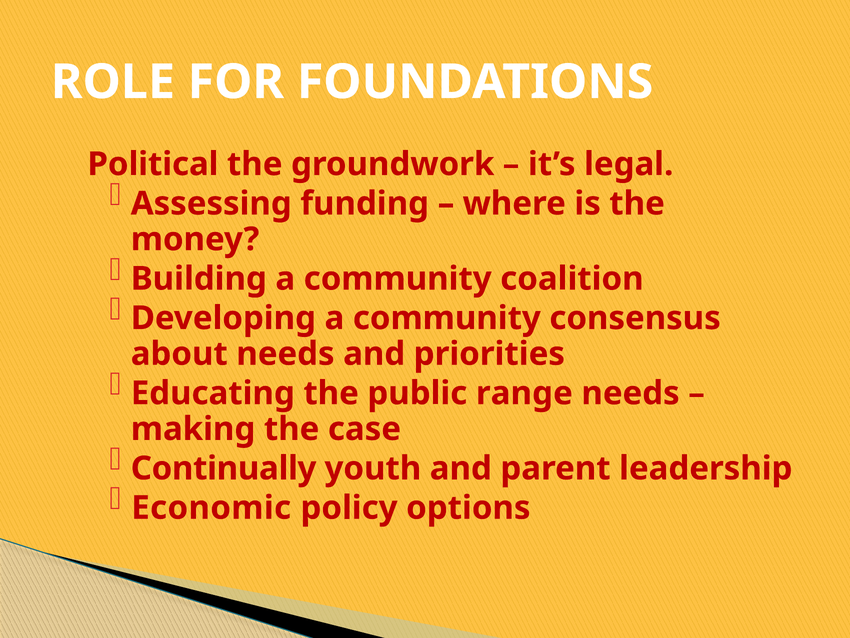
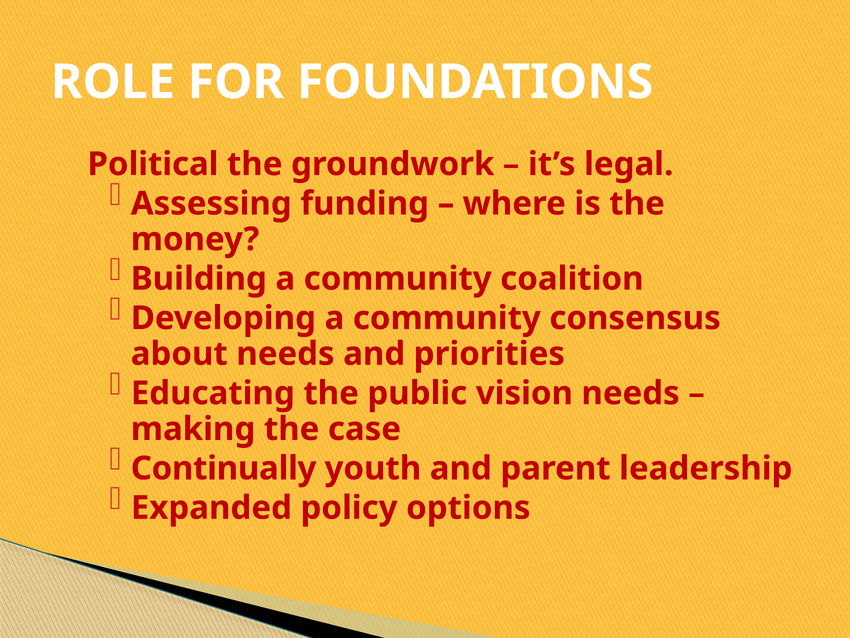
range: range -> vision (524, 393)
Economic: Economic -> Expanded (211, 507)
